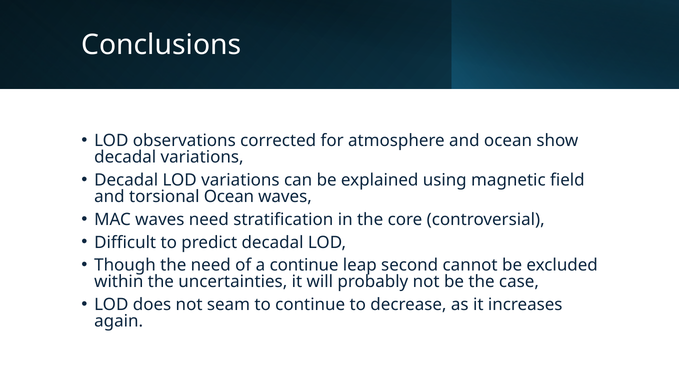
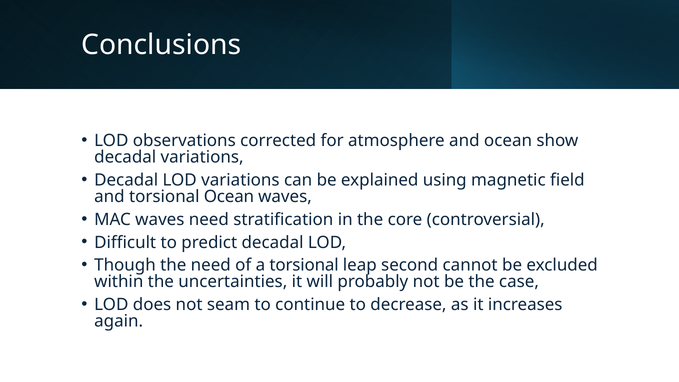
a continue: continue -> torsional (304, 265)
